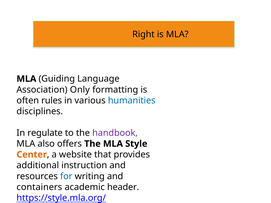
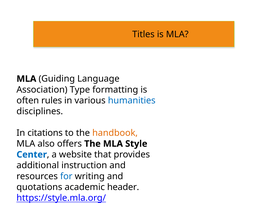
Right: Right -> Titles (143, 34)
Only: Only -> Type (80, 90)
regulate: regulate -> citations (45, 133)
handbook colour: purple -> orange (115, 133)
Center colour: orange -> blue (32, 155)
containers: containers -> quotations (39, 187)
